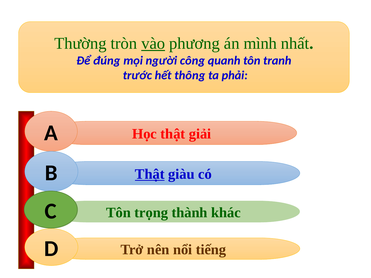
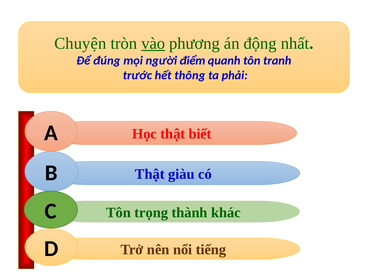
Thường: Thường -> Chuyện (80, 43)
mình: mình -> động (260, 43)
công: công -> điểm (193, 61)
giải: giải -> biết (200, 134)
Thật underline: present -> none (150, 174)
